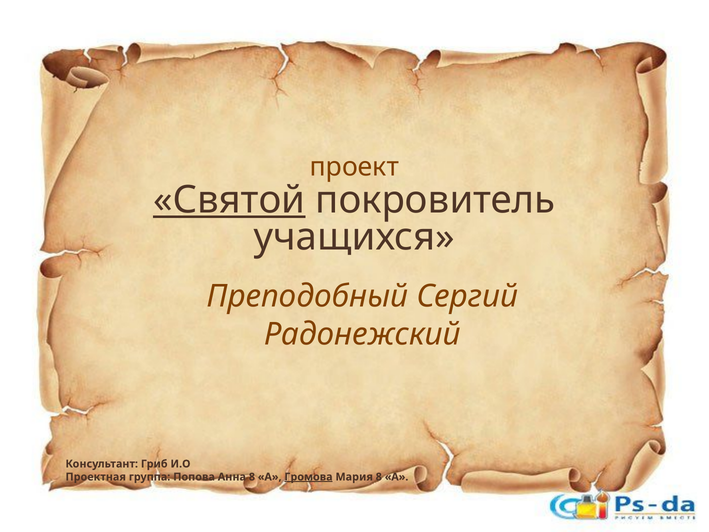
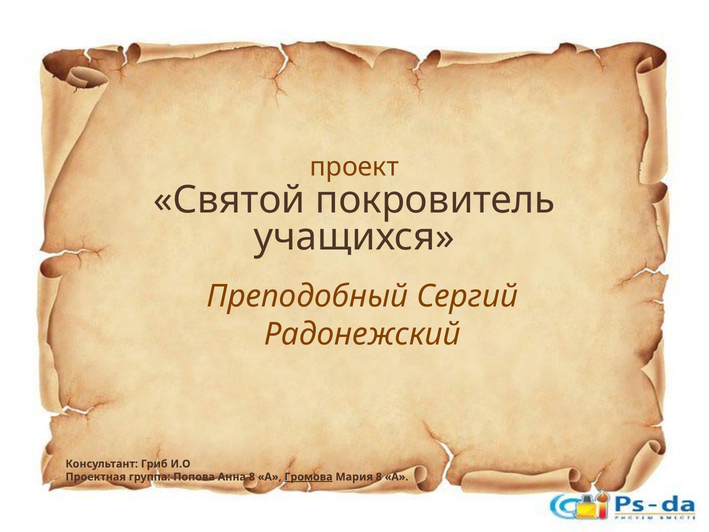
Святой underline: present -> none (229, 200)
